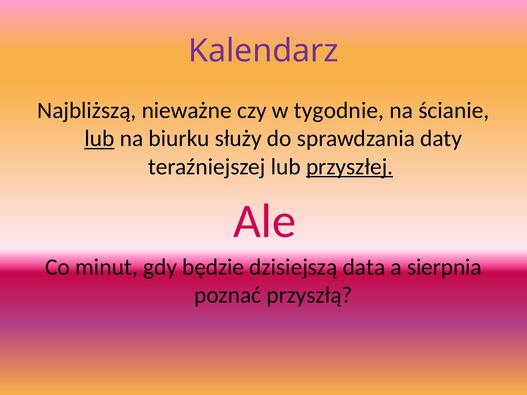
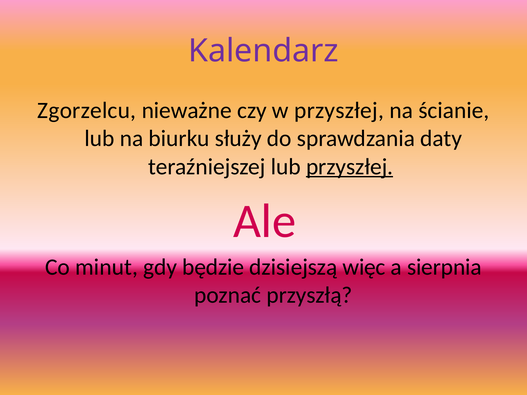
Najbliższą: Najbliższą -> Zgorzelcu (87, 111)
w tygodnie: tygodnie -> przyszłej (339, 111)
lub underline: present -> none (99, 139)
data: data -> więc (364, 267)
